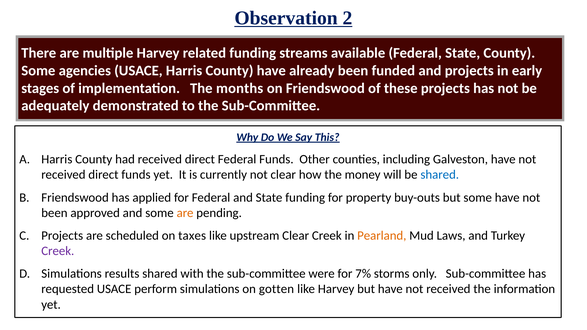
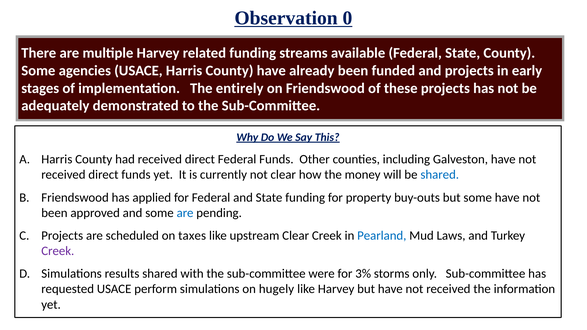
2: 2 -> 0 (347, 18)
months: months -> entirely (240, 88)
are colour: orange -> blue (185, 213)
Pearland colour: orange -> blue (382, 236)
7%: 7% -> 3% (363, 274)
gotten: gotten -> hugely (276, 289)
